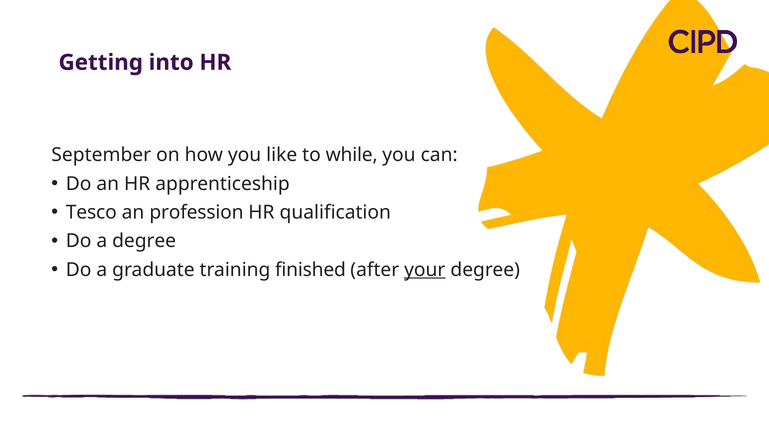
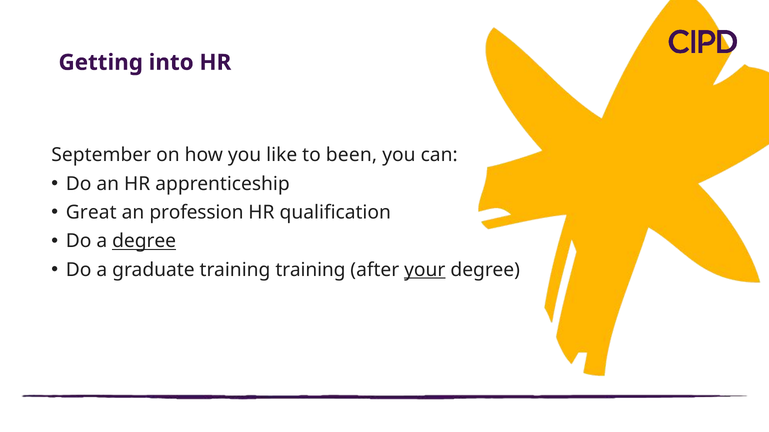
while: while -> been (351, 155)
Tesco: Tesco -> Great (91, 213)
degree underline: none -> present (144, 241)
training finished: finished -> training (310, 270)
